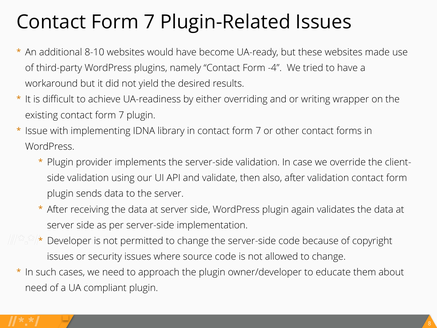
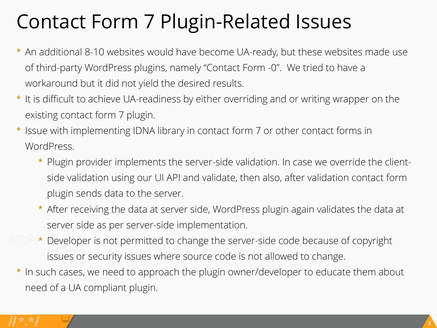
-4: -4 -> -0 (275, 68)
